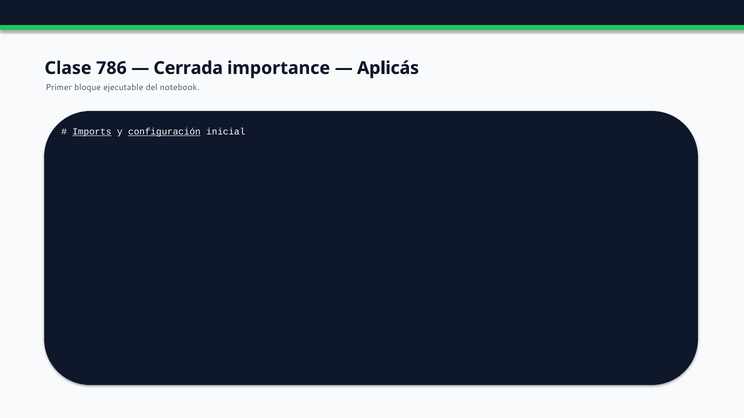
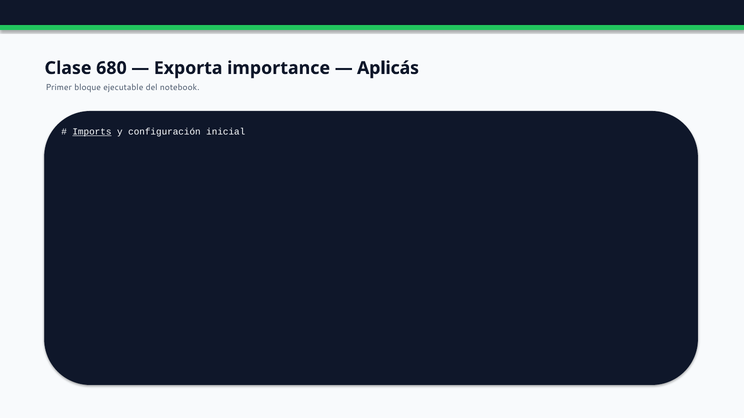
786: 786 -> 680 (111, 68)
Cerrada: Cerrada -> Exporta (188, 68)
configuración underline: present -> none (164, 132)
